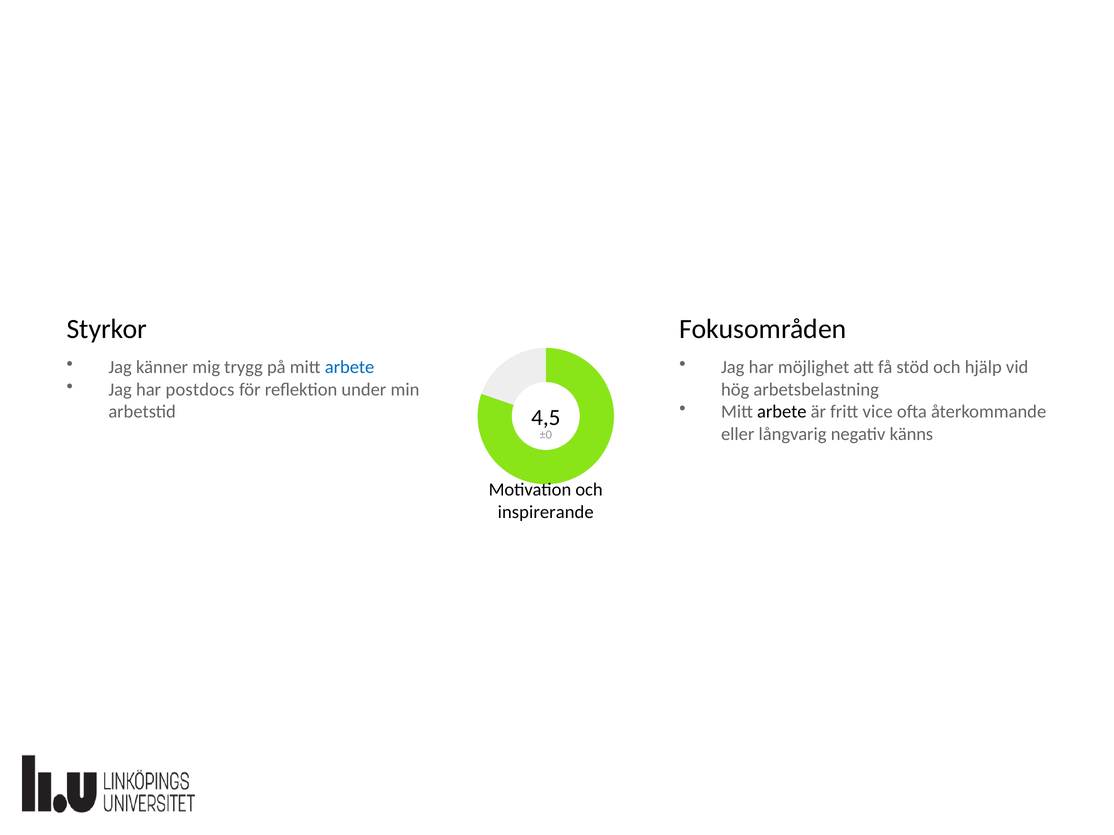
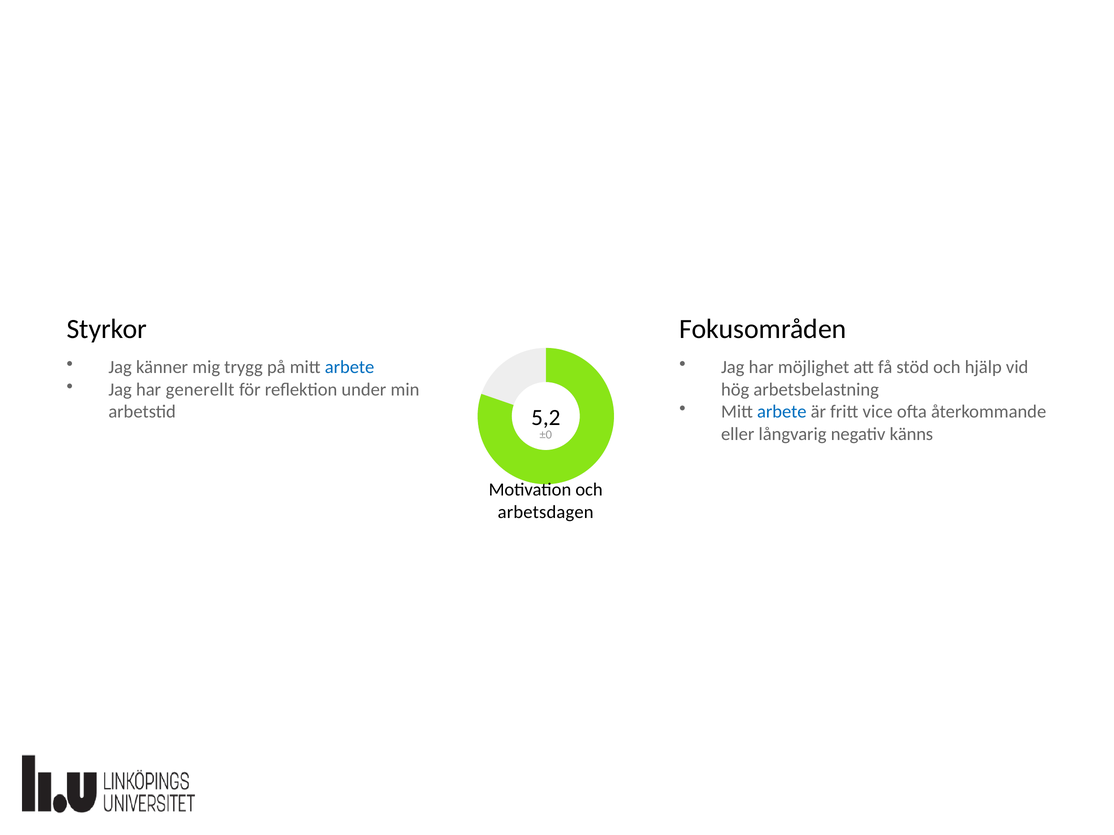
postdocs: postdocs -> generellt (200, 390)
arbete colour: black -> blue (782, 412)
4,5: 4,5 -> 5,2 (546, 418)
inspirerande: inspirerande -> arbetsdagen (546, 512)
